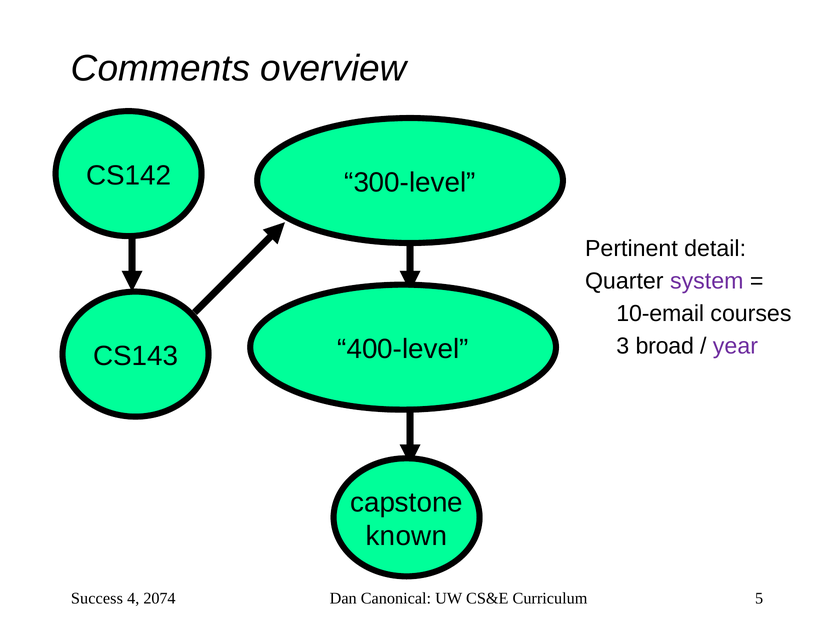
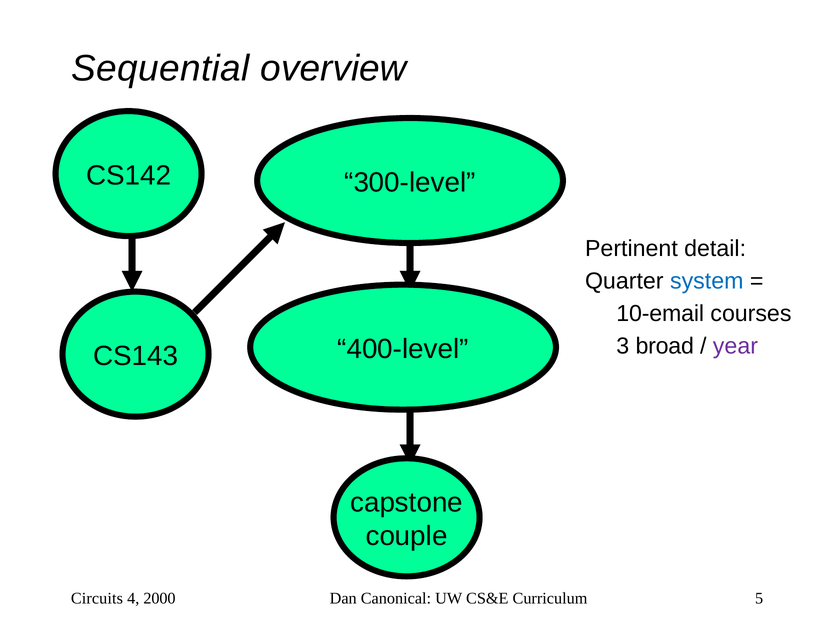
Comments: Comments -> Sequential (160, 69)
system colour: purple -> blue (707, 281)
known: known -> couple (407, 536)
Success: Success -> Circuits (97, 599)
2074: 2074 -> 2000 (159, 599)
